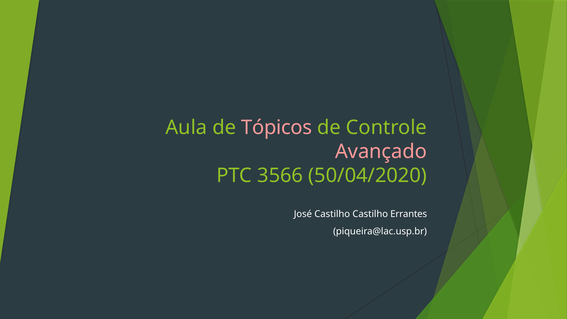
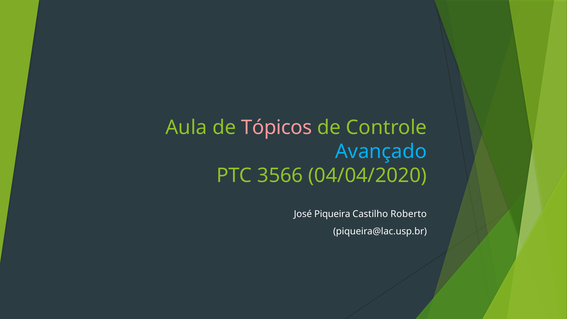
Avançado colour: pink -> light blue (381, 152)
50/04/2020: 50/04/2020 -> 04/04/2020 (368, 176)
José Castilho: Castilho -> Piqueira (332, 214)
Errantes: Errantes -> Roberto (409, 214)
